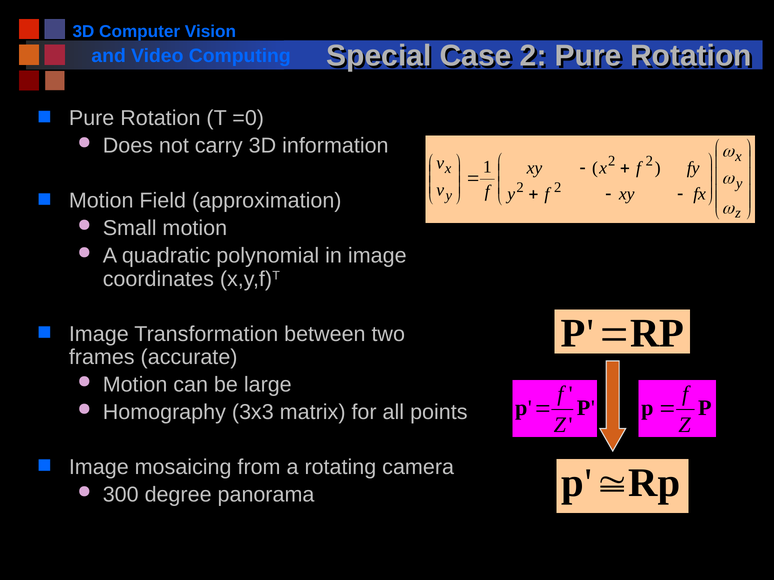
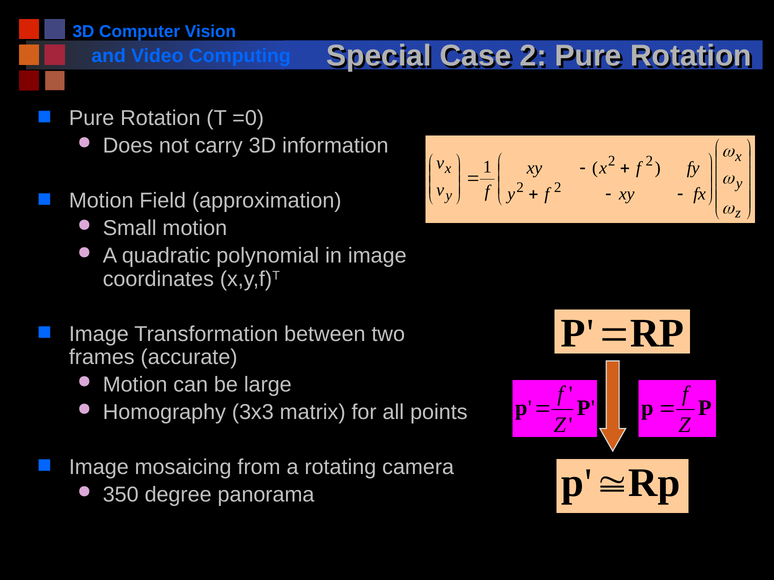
300: 300 -> 350 (121, 495)
